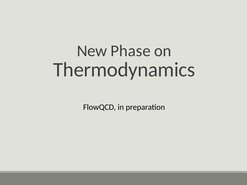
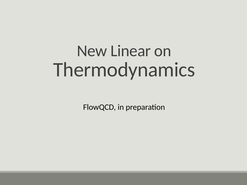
Phase: Phase -> Linear (131, 51)
